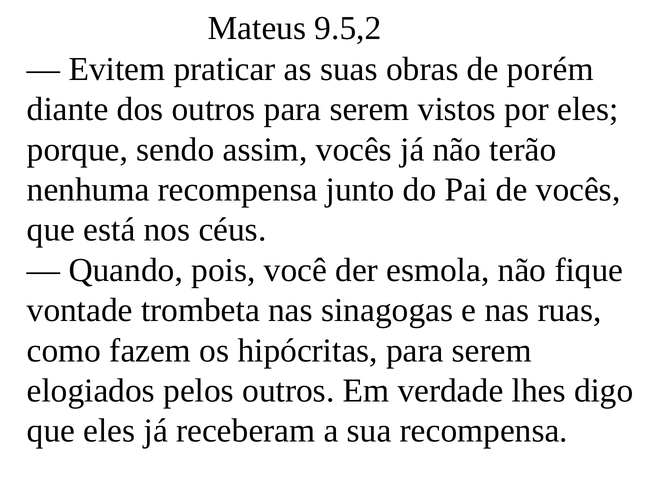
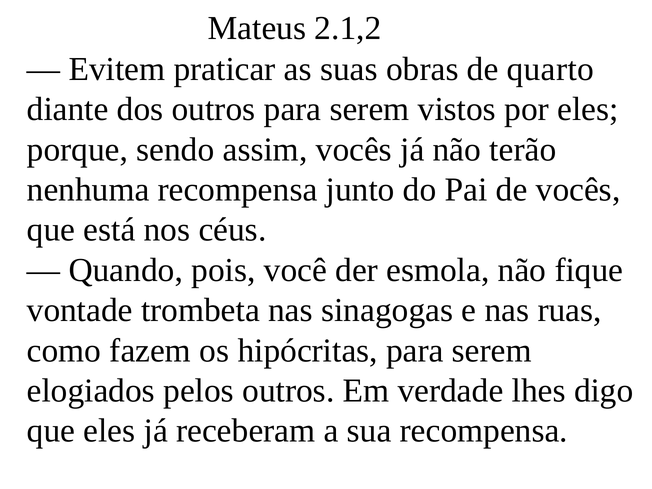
9.5,2: 9.5,2 -> 2.1,2 (348, 28)
porém: porém -> quarto (550, 69)
